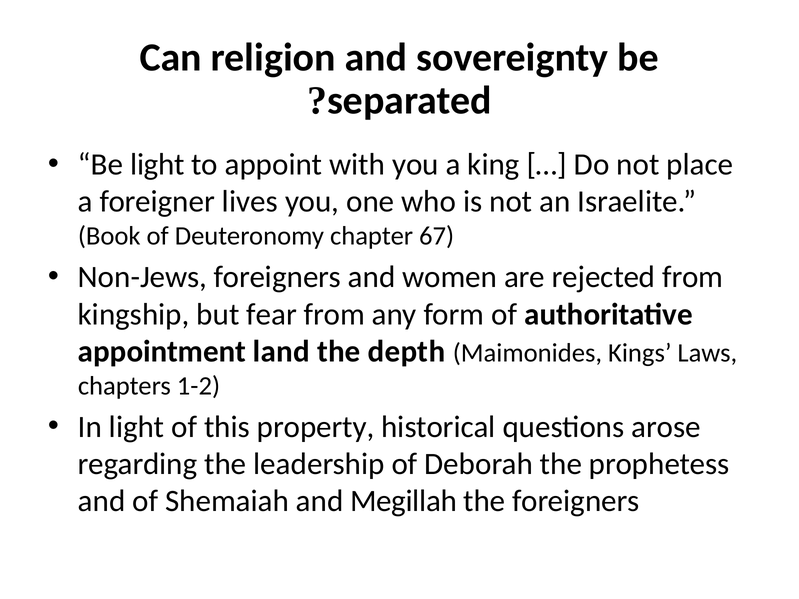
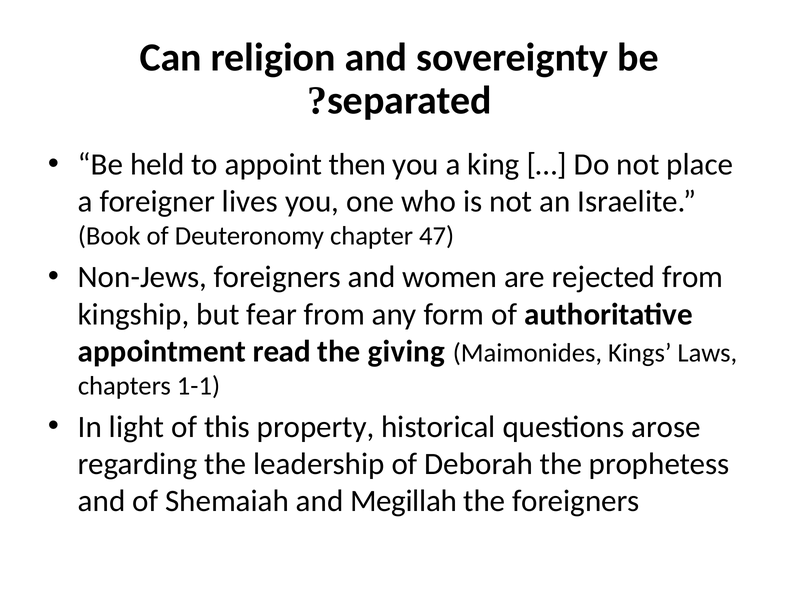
Be light: light -> held (157, 165)
with: with -> then (357, 165)
67: 67 -> 47 (437, 236)
land: land -> read (282, 352)
depth: depth -> giving (406, 352)
1-2: 1-2 -> 1-1 (198, 386)
